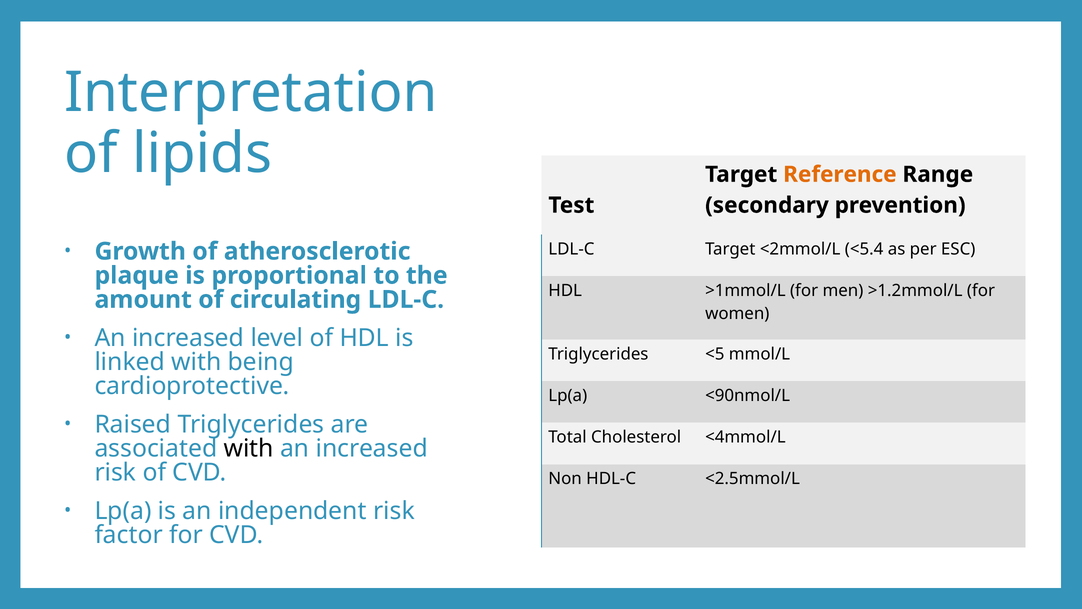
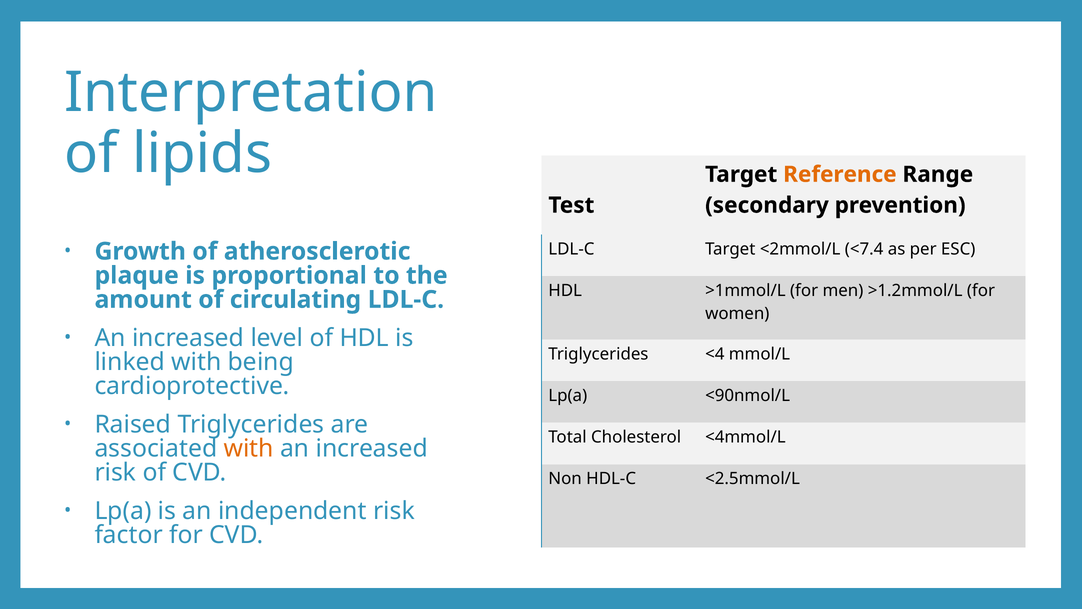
<5.4: <5.4 -> <7.4 (864, 249)
<5: <5 -> <4 (715, 354)
with colour: black -> orange (249, 448)
